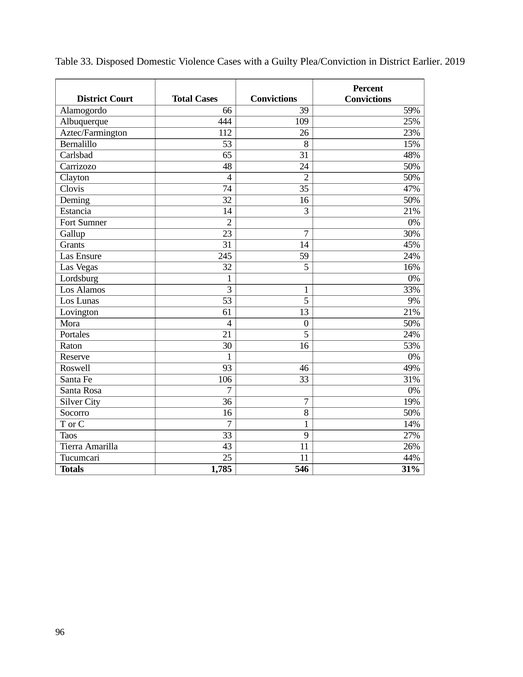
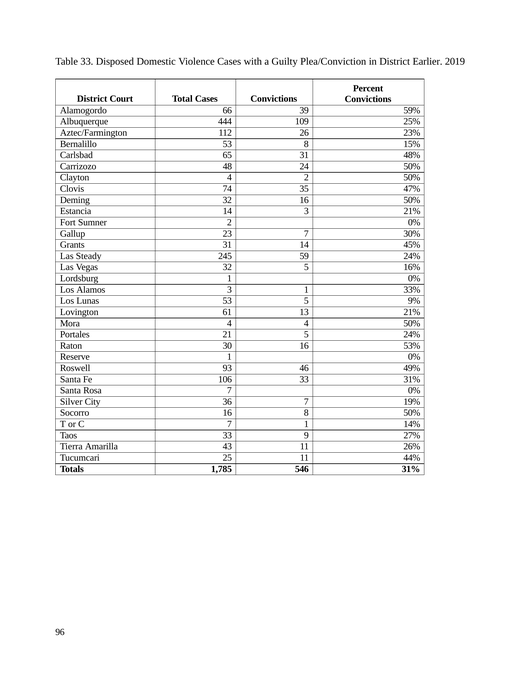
Ensure: Ensure -> Steady (89, 256)
4 0: 0 -> 4 (306, 323)
